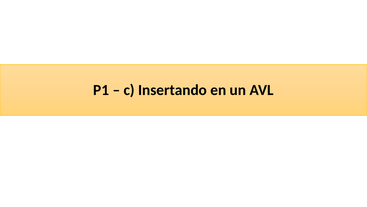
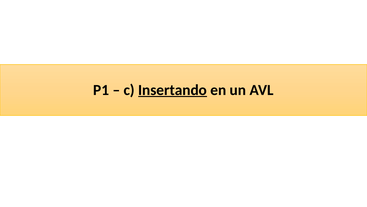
Insertando underline: none -> present (173, 90)
